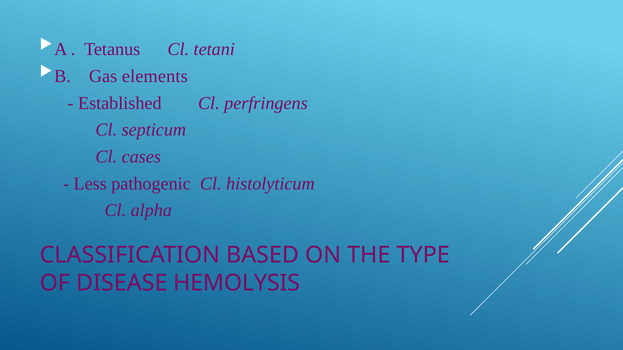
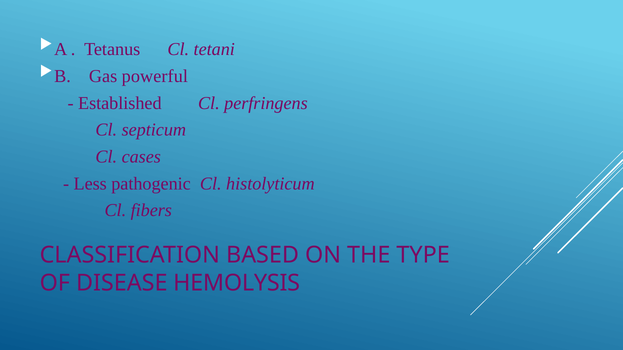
elements: elements -> powerful (155, 76)
alpha: alpha -> fibers (151, 211)
